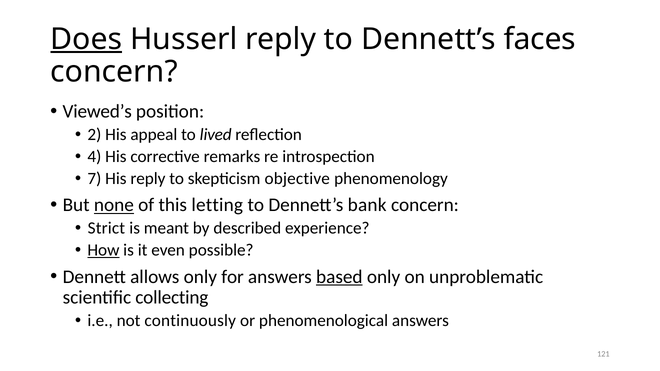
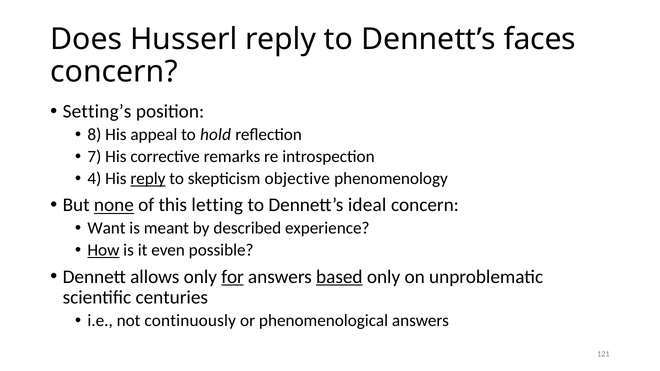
Does underline: present -> none (86, 39)
Viewed’s: Viewed’s -> Setting’s (97, 112)
2: 2 -> 8 (94, 135)
lived: lived -> hold (216, 135)
4: 4 -> 7 (94, 157)
7: 7 -> 4 (94, 179)
reply underline: none -> present (148, 179)
bank: bank -> ideal (367, 205)
Strict: Strict -> Want (107, 228)
for underline: none -> present (233, 277)
collecting: collecting -> centuries (172, 298)
